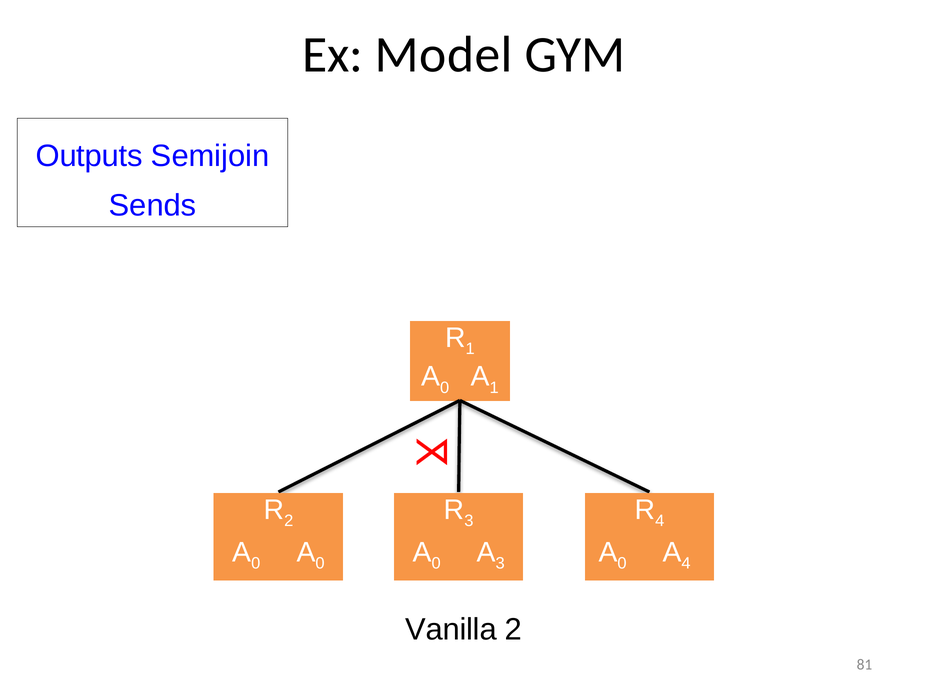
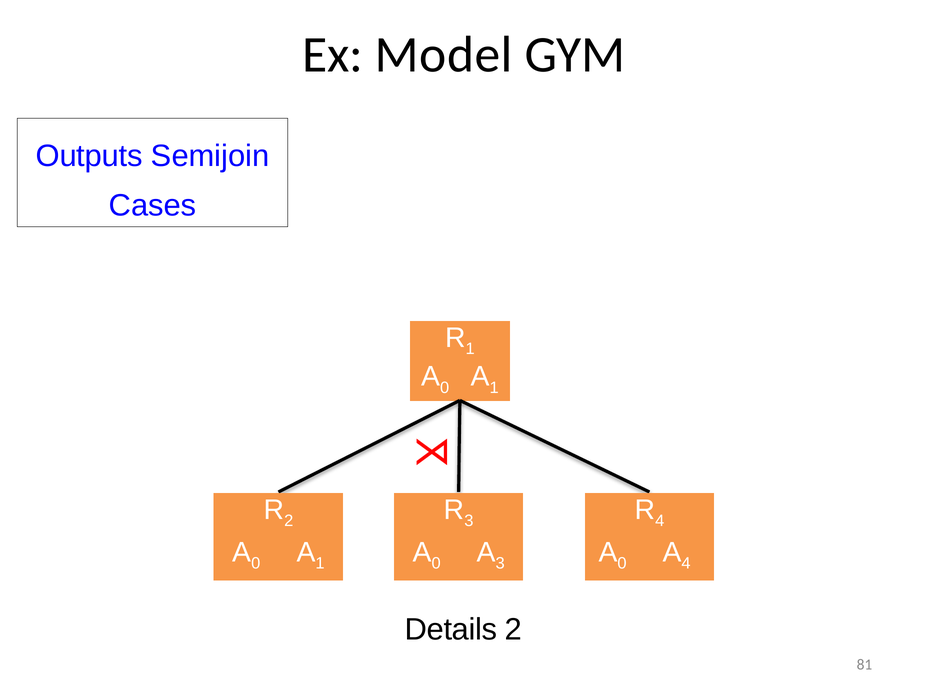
Sends: Sends -> Cases (153, 206)
0: 0 -> 1 (320, 563)
Vanilla: Vanilla -> Details (451, 629)
